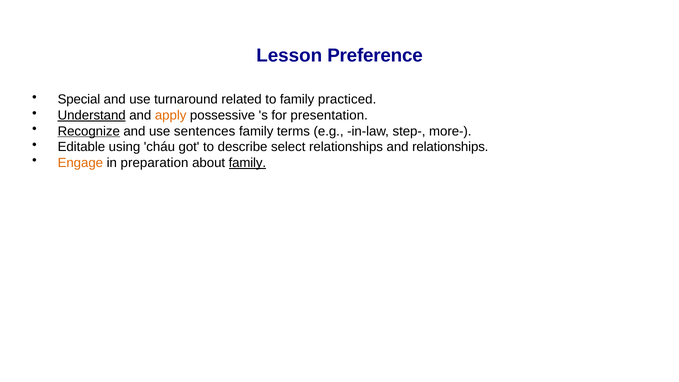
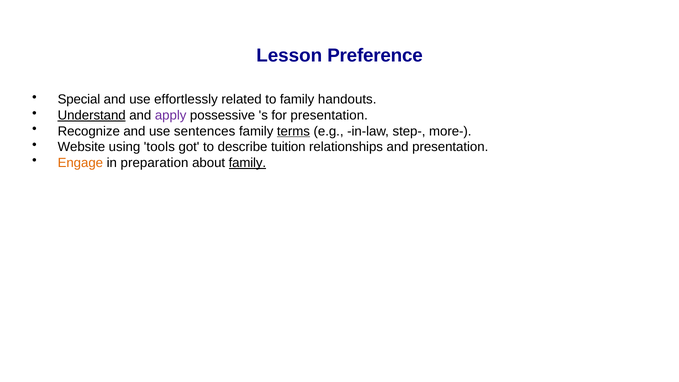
turnaround: turnaround -> effortlessly (186, 100)
practiced: practiced -> handouts (347, 100)
apply colour: orange -> purple (171, 115)
Recognize underline: present -> none (89, 131)
terms underline: none -> present (293, 131)
Editable: Editable -> Website (81, 147)
cháu: cháu -> tools (159, 147)
select: select -> tuition (288, 147)
and relationships: relationships -> presentation (450, 147)
